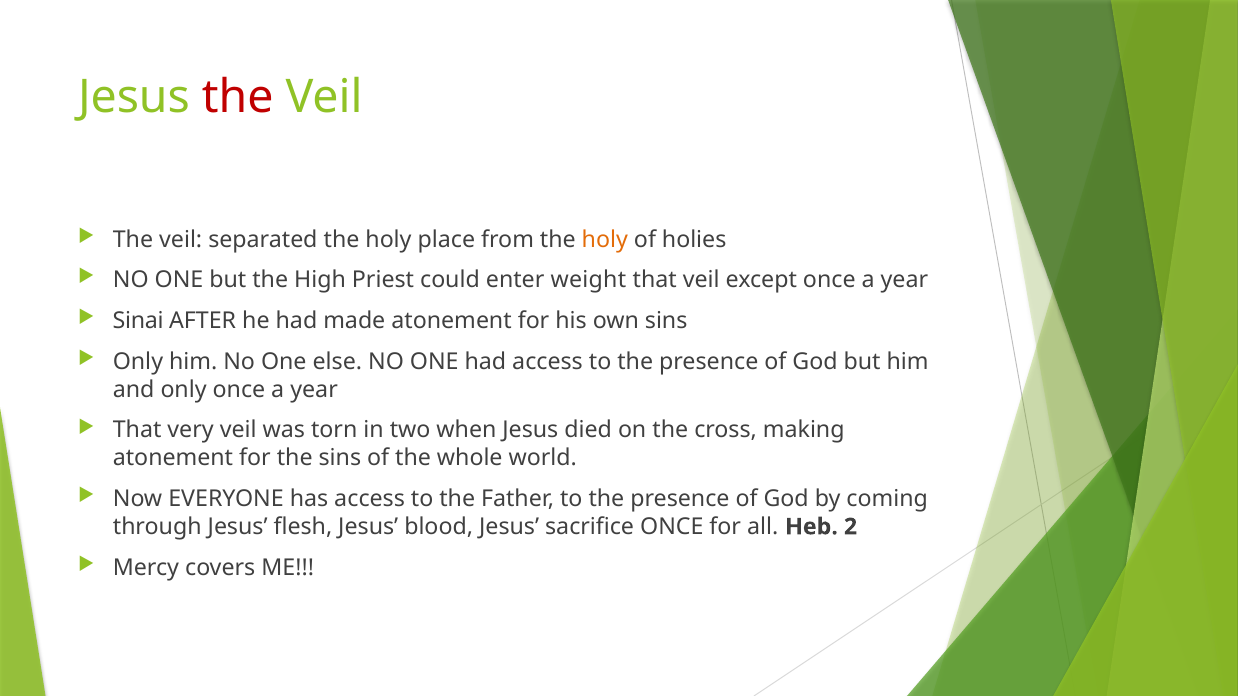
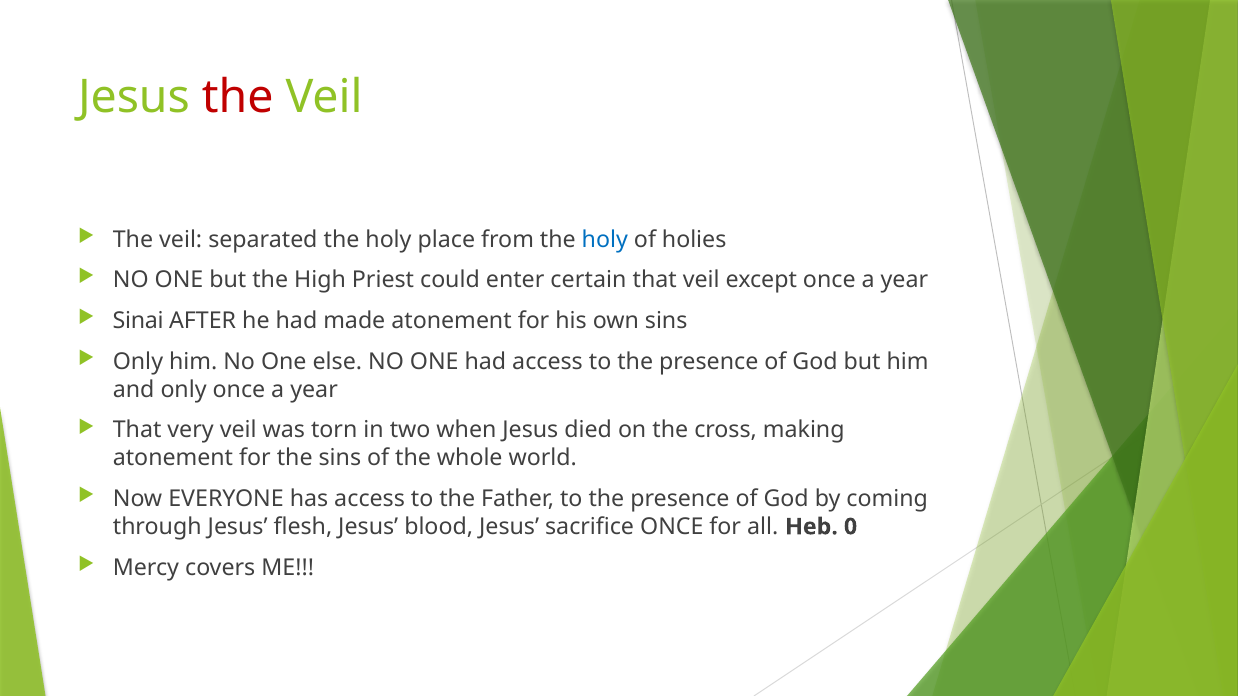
holy colour: orange -> blue (605, 240)
weight: weight -> certain (588, 280)
2: 2 -> 0 (851, 527)
